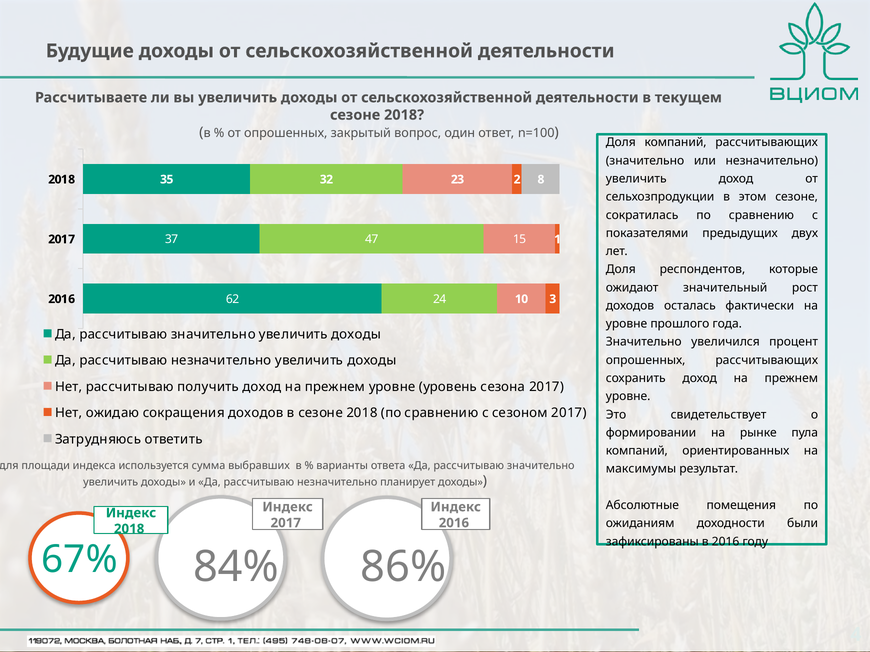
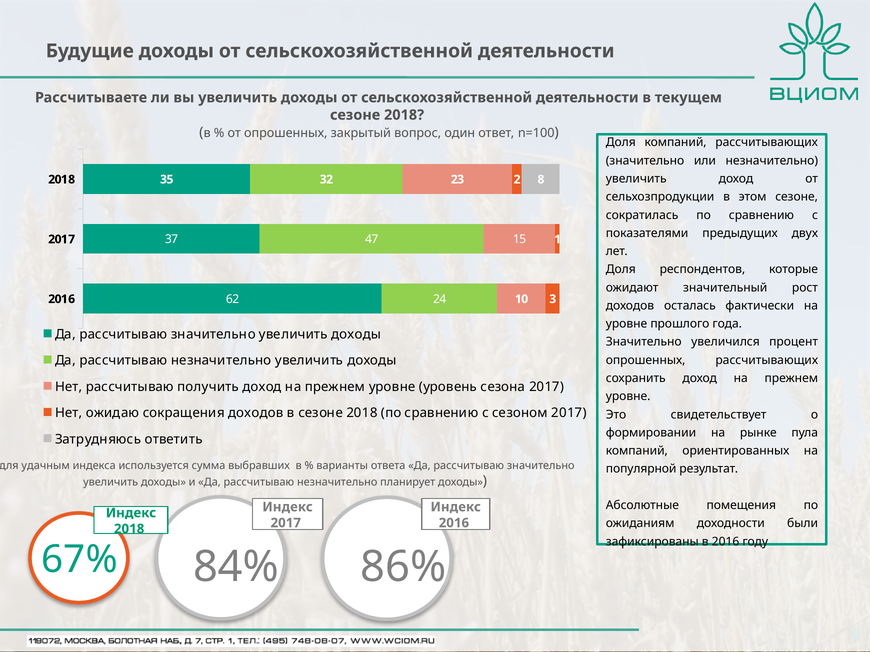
площади: площади -> удачным (46, 466)
максимумы: максимумы -> популярной (641, 469)
